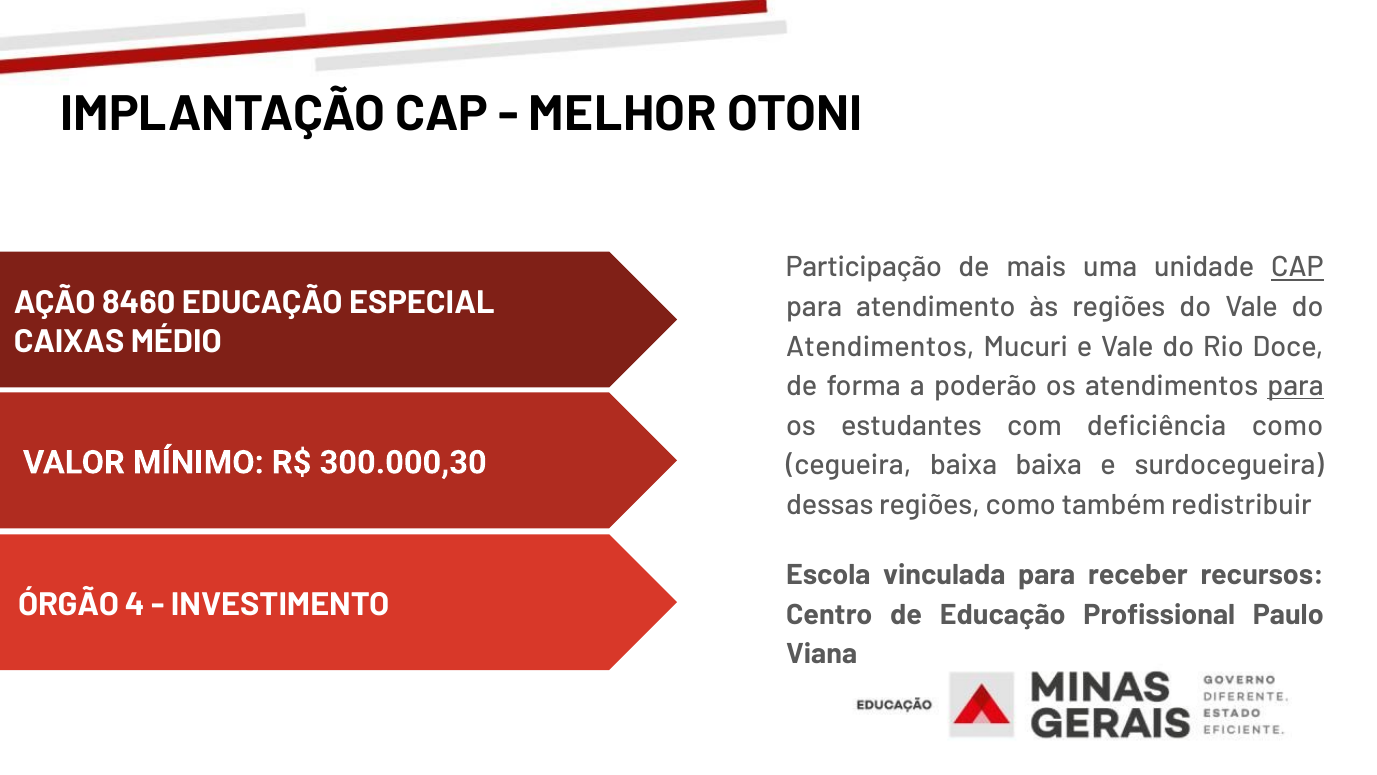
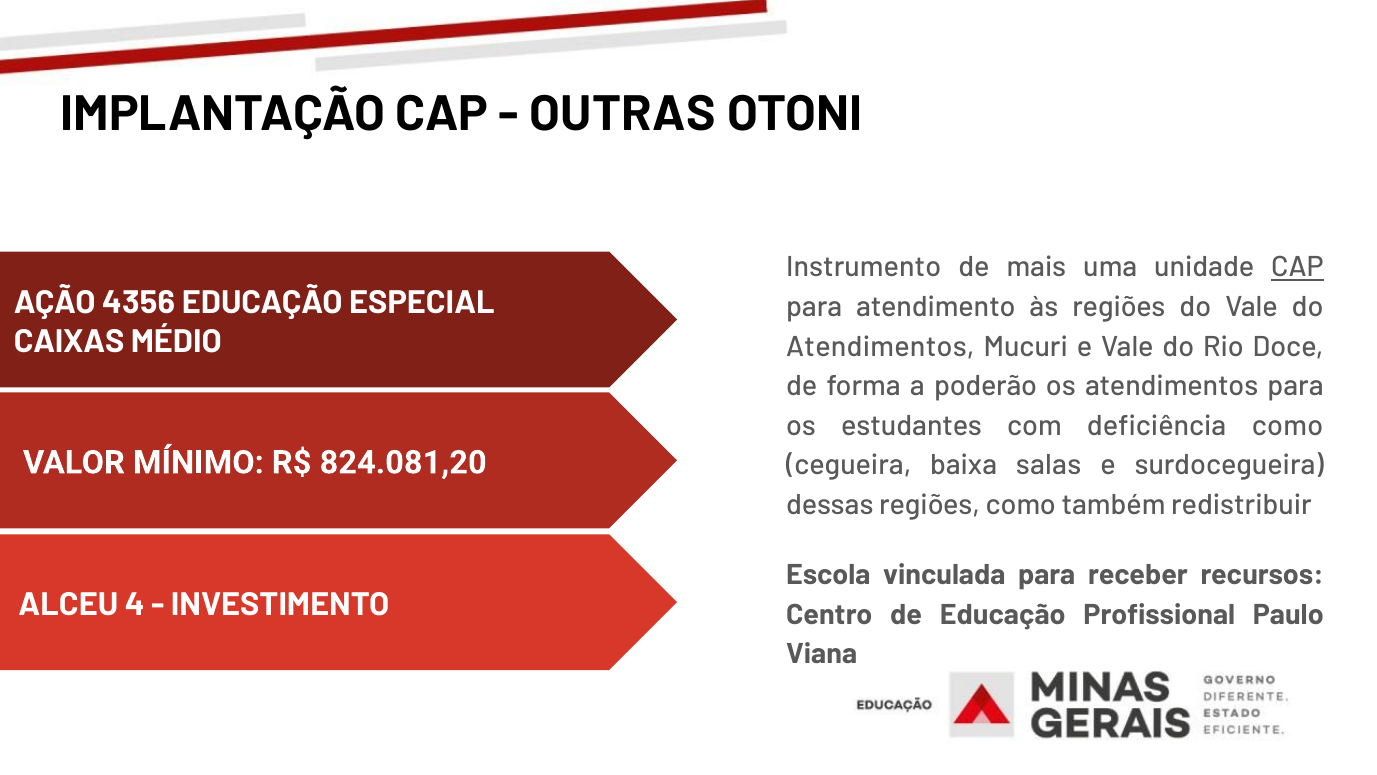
MELHOR: MELHOR -> OUTRAS (623, 114)
Participação: Participação -> Instrumento (864, 267)
8460: 8460 -> 4356 (139, 302)
para underline: present -> none (1296, 386)
300.000,30: 300.000,30 -> 824.081,20 (403, 462)
baixa baixa: baixa -> salas (1049, 465)
ÓRGÃO: ÓRGÃO -> ALCEU (68, 604)
